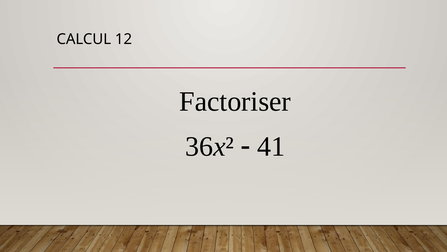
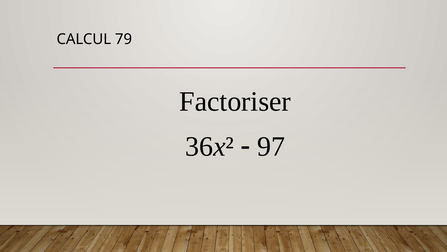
12: 12 -> 79 (124, 39)
41: 41 -> 97 (271, 146)
